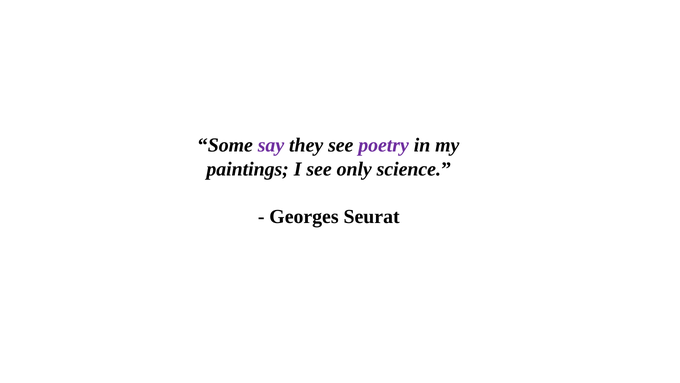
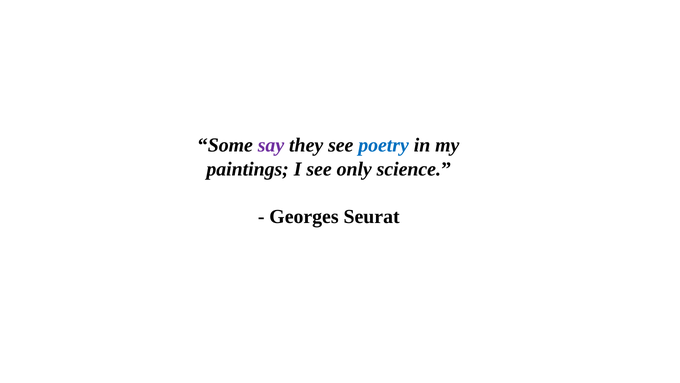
poetry colour: purple -> blue (384, 145)
